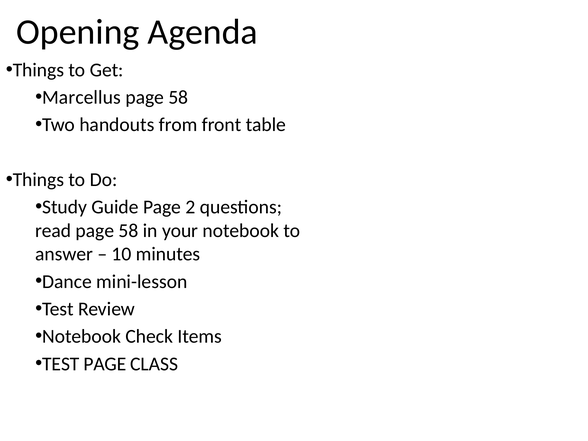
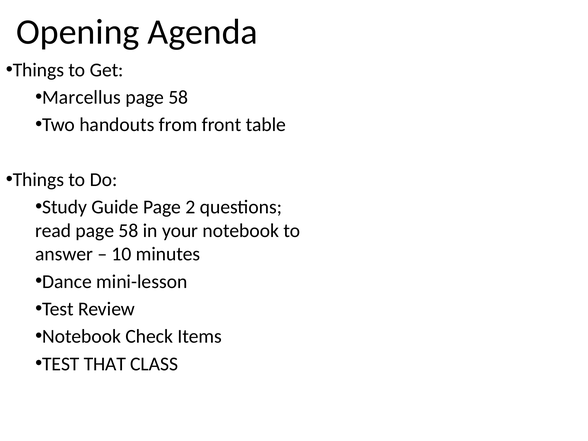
TEST PAGE: PAGE -> THAT (105, 364)
